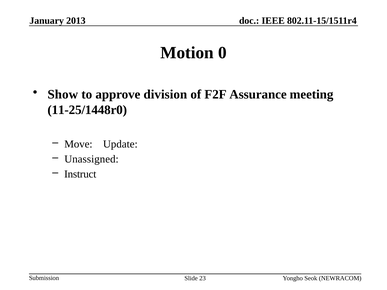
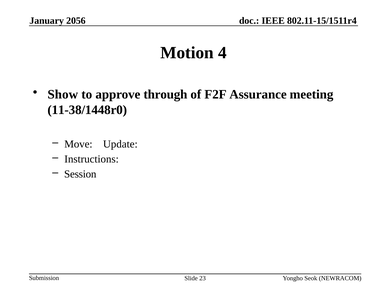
2013: 2013 -> 2056 (76, 21)
0: 0 -> 4 (222, 53)
division: division -> through (165, 94)
11-25/1448r0: 11-25/1448r0 -> 11-38/1448r0 (87, 110)
Unassigned: Unassigned -> Instructions (92, 159)
Instruct: Instruct -> Session (80, 174)
